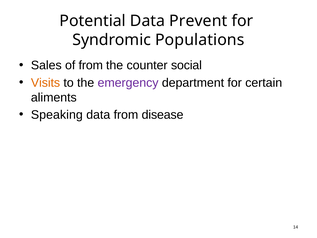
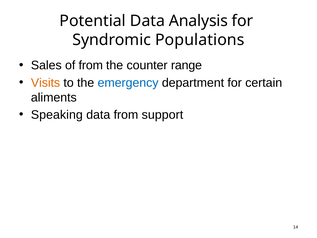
Prevent: Prevent -> Analysis (198, 21)
social: social -> range (186, 65)
emergency colour: purple -> blue (128, 83)
disease: disease -> support (162, 115)
